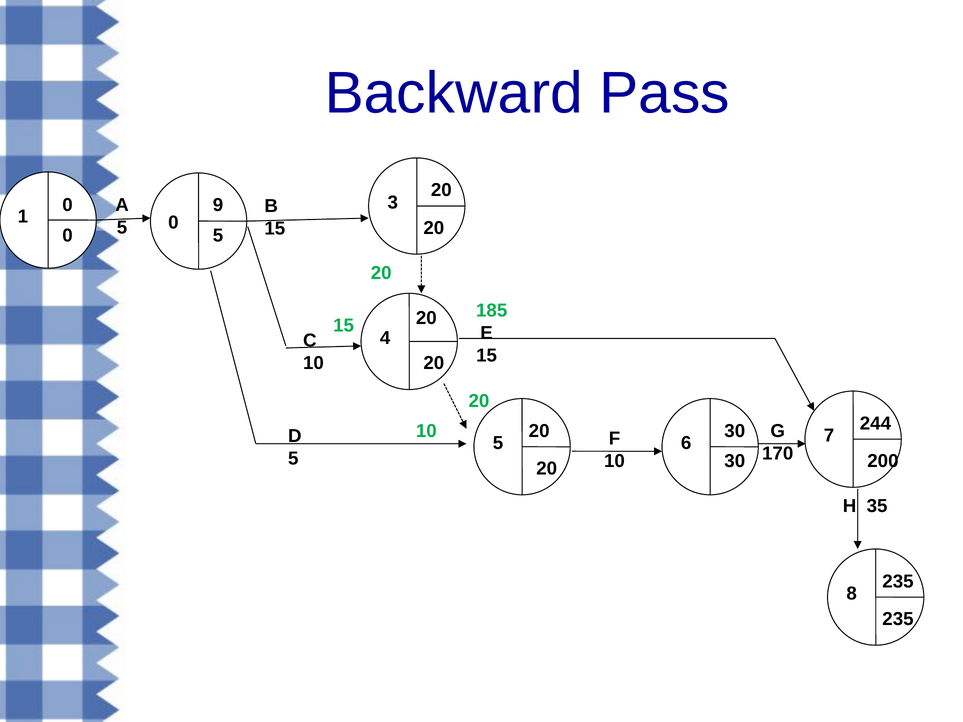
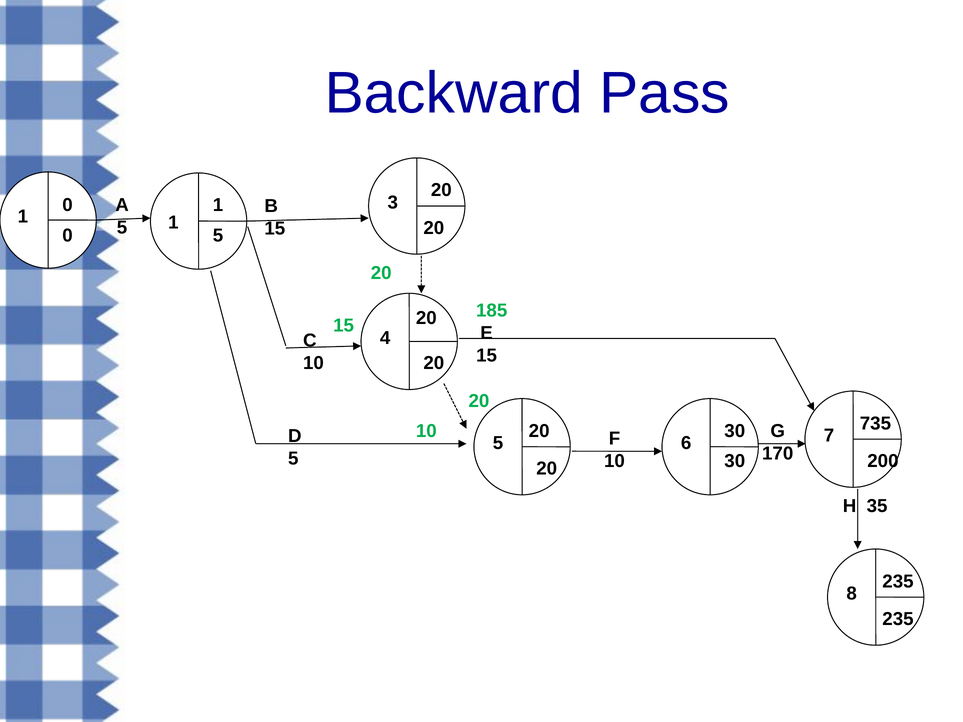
0 9: 9 -> 1 (218, 205)
1 0: 0 -> 1 (173, 222)
244: 244 -> 735 (875, 424)
